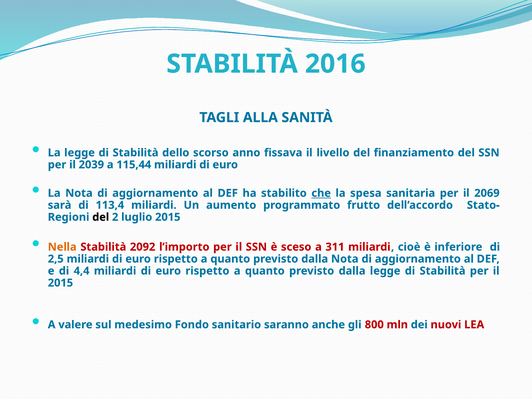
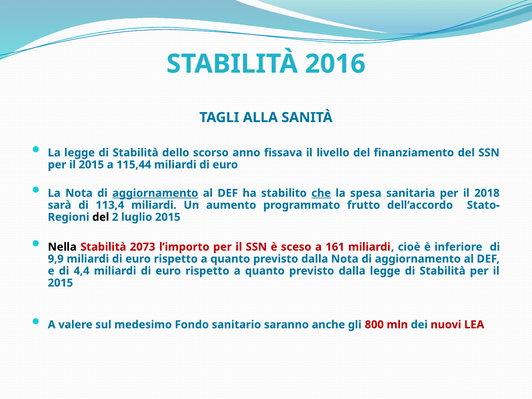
2039: 2039 -> 2015 (91, 165)
aggiornamento underline: none -> present (155, 193)
2069: 2069 -> 2018 (487, 193)
Nella colour: orange -> black (62, 247)
2092: 2092 -> 2073 (143, 247)
311: 311 -> 161 (335, 247)
2,5: 2,5 -> 9,9 (56, 259)
